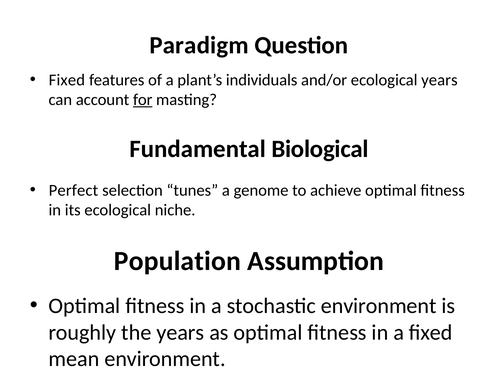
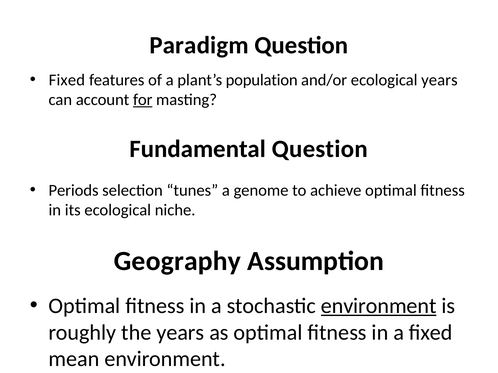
individuals: individuals -> population (262, 80)
Fundamental Biological: Biological -> Question (320, 149)
Perfect: Perfect -> Periods (74, 191)
Population: Population -> Geography (177, 261)
environment underline: none -> present (379, 306)
